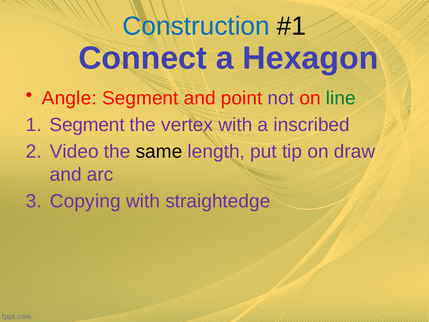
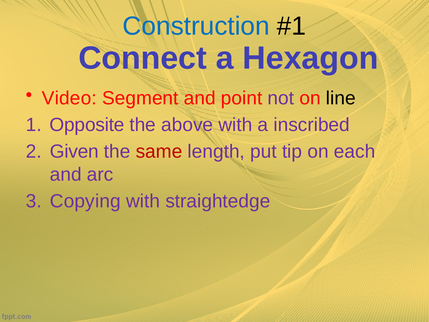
Angle: Angle -> Video (69, 98)
line colour: green -> black (341, 98)
1 Segment: Segment -> Opposite (87, 125)
vertex: vertex -> above (187, 125)
Video: Video -> Given (74, 152)
same colour: black -> red (159, 152)
draw: draw -> each (355, 152)
